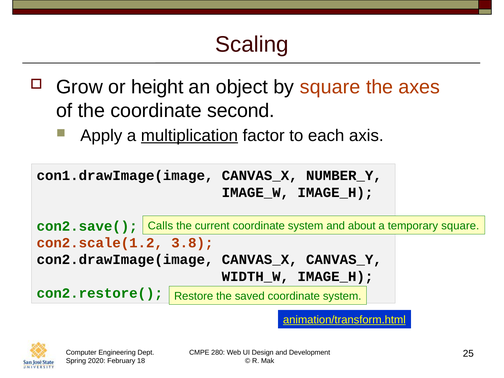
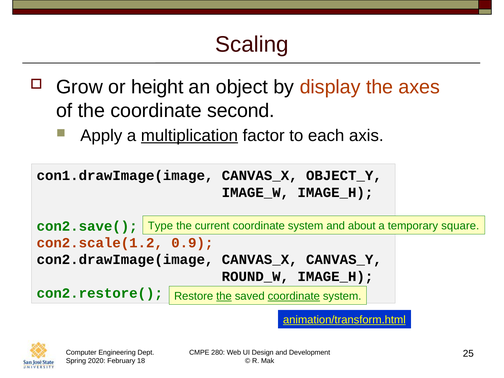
by square: square -> display (330, 87)
NUMBER_Y: NUMBER_Y -> OBJECT_Y (344, 176)
Calls: Calls -> Type (160, 226)
3.8: 3.8 -> 0.9 (192, 243)
WIDTH_W: WIDTH_W -> ROUND_W (255, 276)
the underline: none -> present (224, 296)
coordinate underline: none -> present (294, 296)
